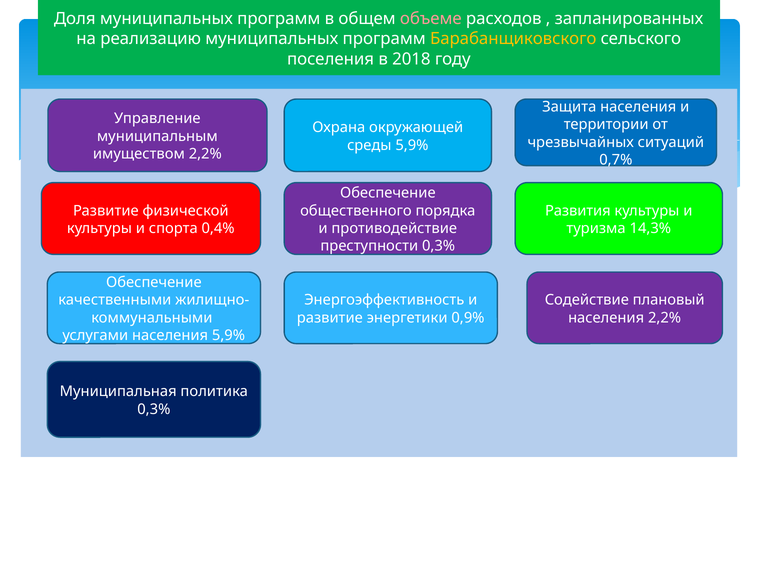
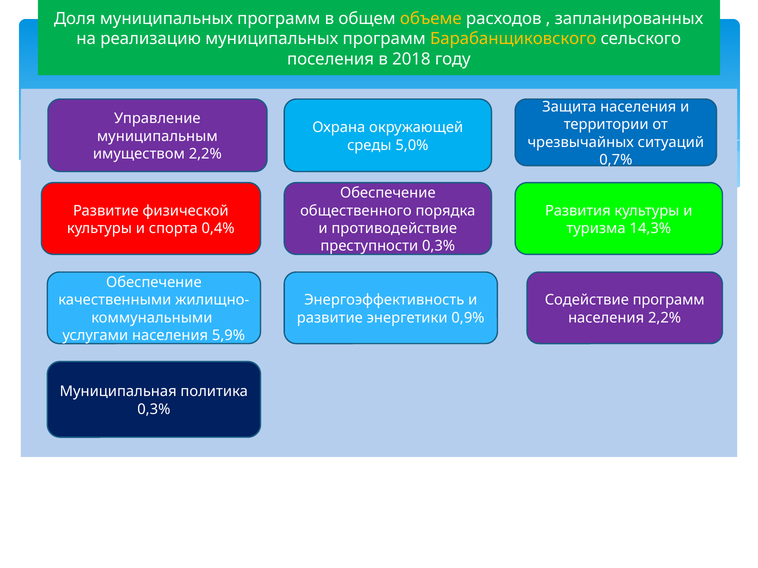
объеме colour: pink -> yellow (431, 19)
среды 5,9%: 5,9% -> 5,0% (412, 145)
Содействие плановый: плановый -> программ (669, 300)
